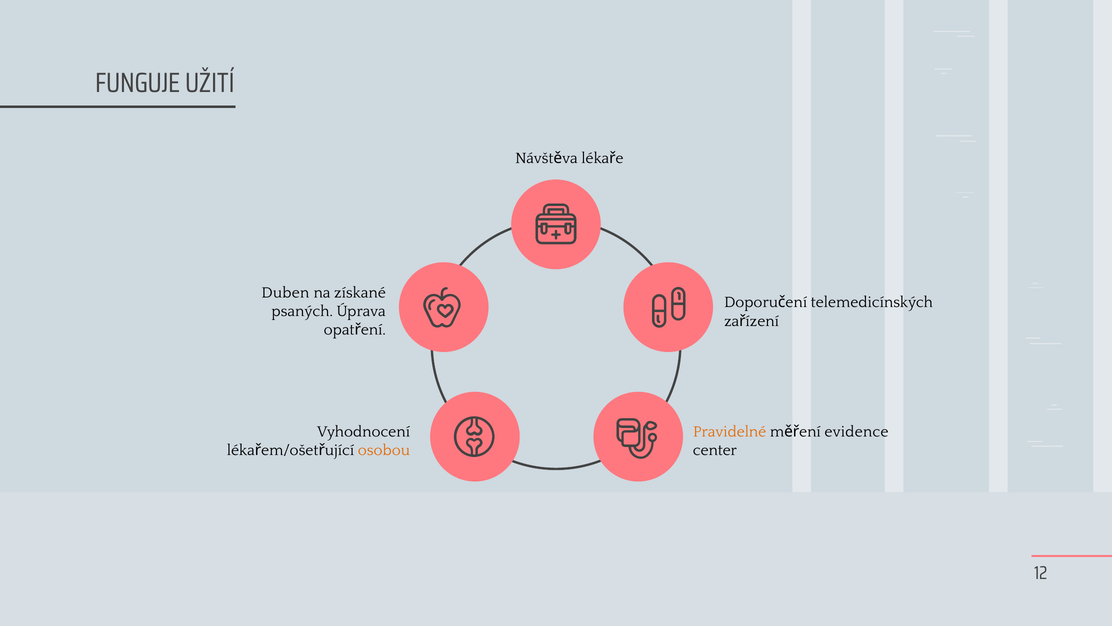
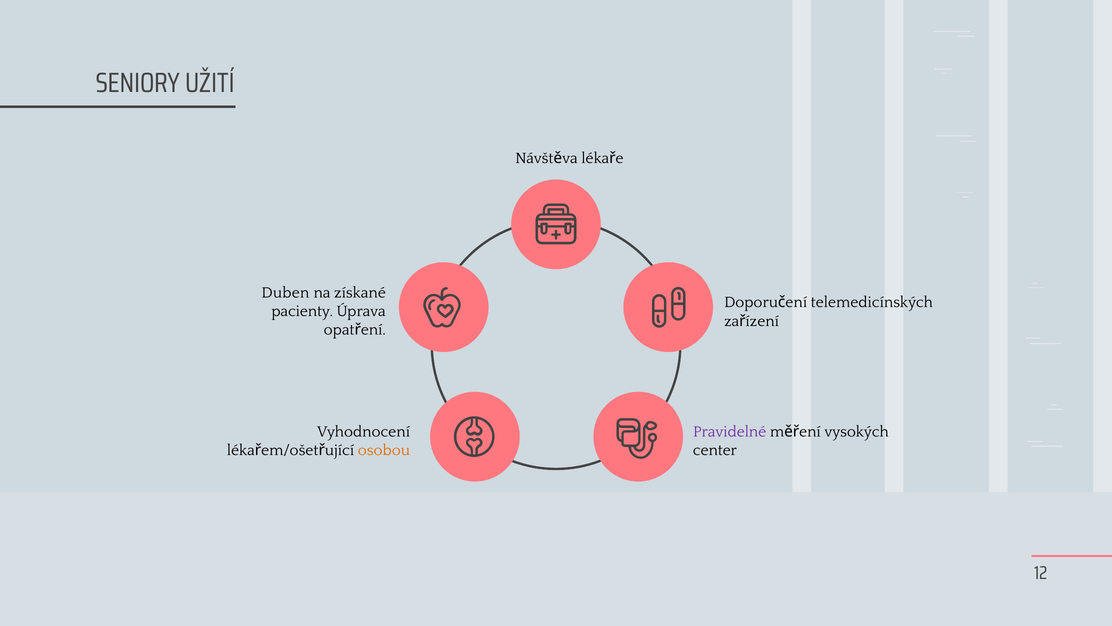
FUNGUJE: FUNGUJE -> SENIORY (138, 83)
psaných: psaných -> pacienty (302, 311)
Pravidelné colour: orange -> purple (730, 431)
evidence: evidence -> vysokých (857, 431)
